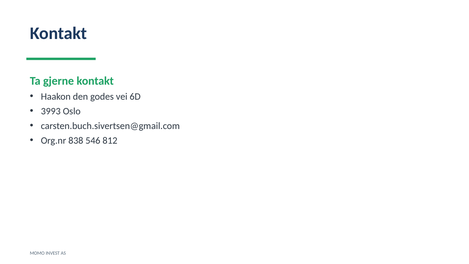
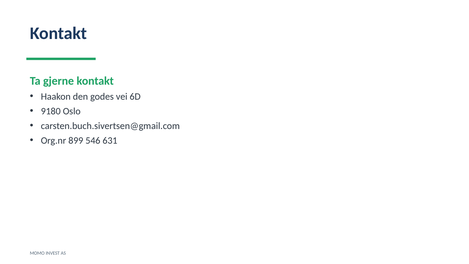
3993: 3993 -> 9180 (51, 111)
838: 838 -> 899 (76, 140)
812: 812 -> 631 (110, 140)
